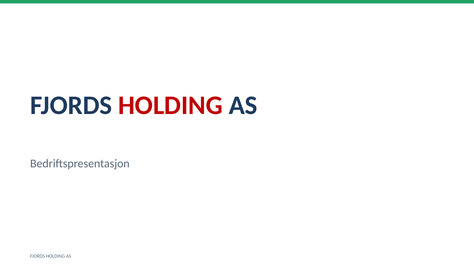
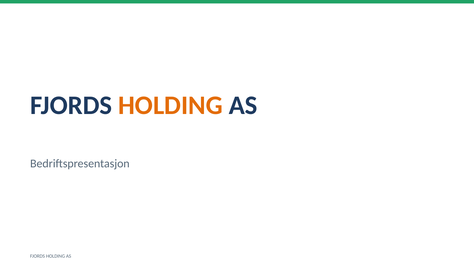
HOLDING colour: red -> orange (170, 105)
